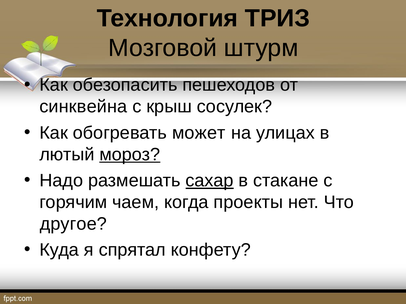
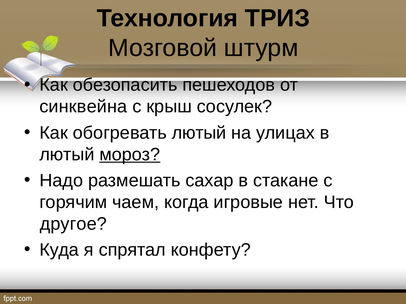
обогревать может: может -> лютый (199, 133)
сахар underline: present -> none (210, 181)
проекты: проекты -> игровые (248, 203)
